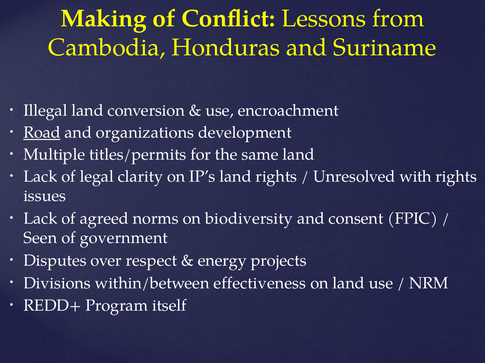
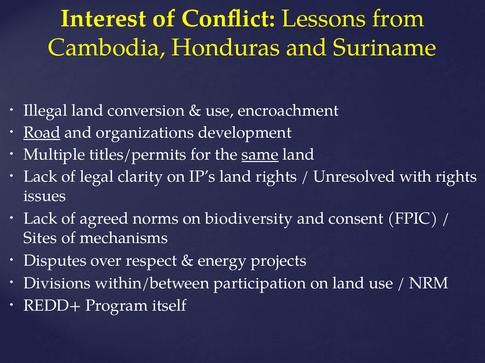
Making: Making -> Interest (103, 19)
same underline: none -> present (260, 155)
Seen: Seen -> Sites (40, 238)
government: government -> mechanisms (124, 238)
effectiveness: effectiveness -> participation (260, 284)
